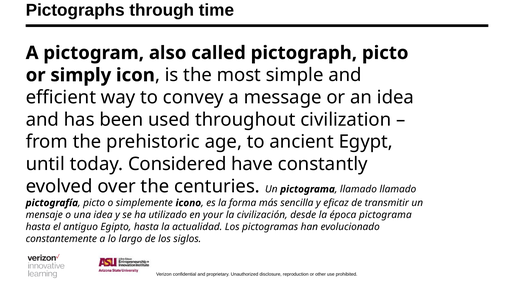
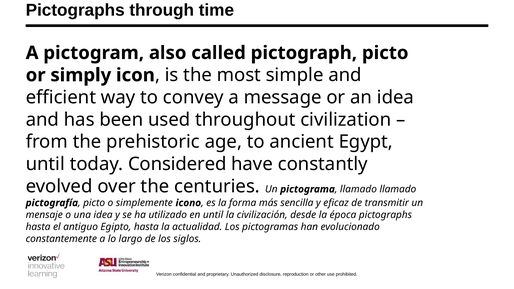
en your: your -> until (213, 215)
época pictograma: pictograma -> pictographs (385, 215)
